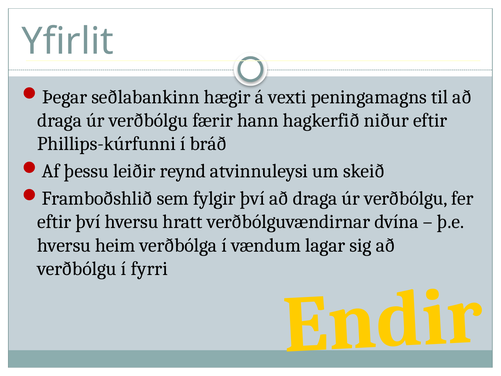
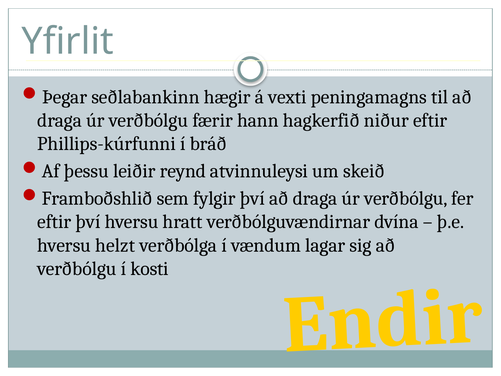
heim: heim -> helzt (115, 245)
fyrri: fyrri -> kosti (150, 268)
